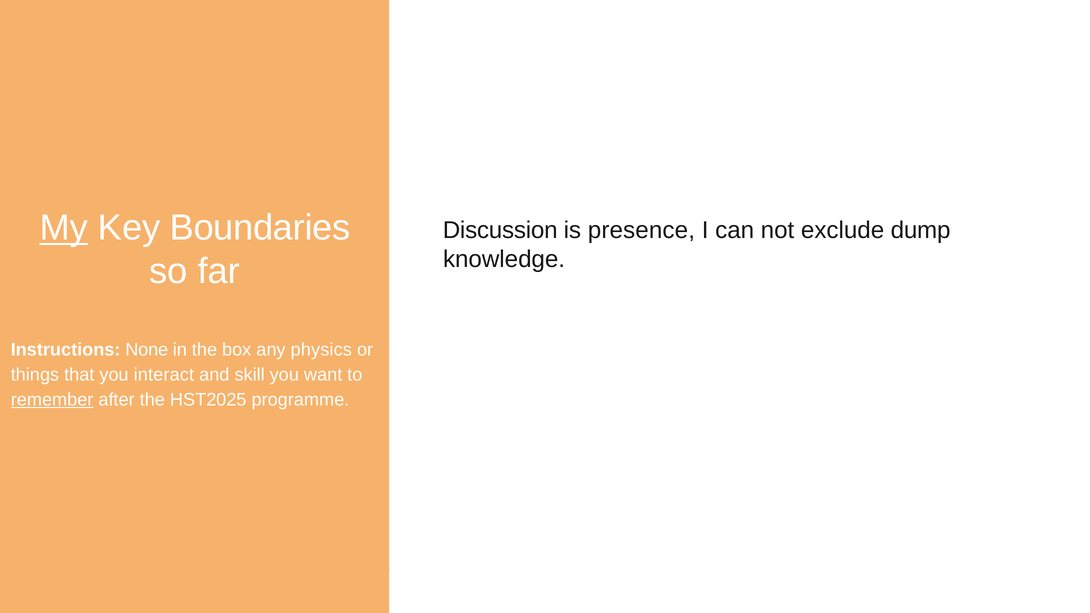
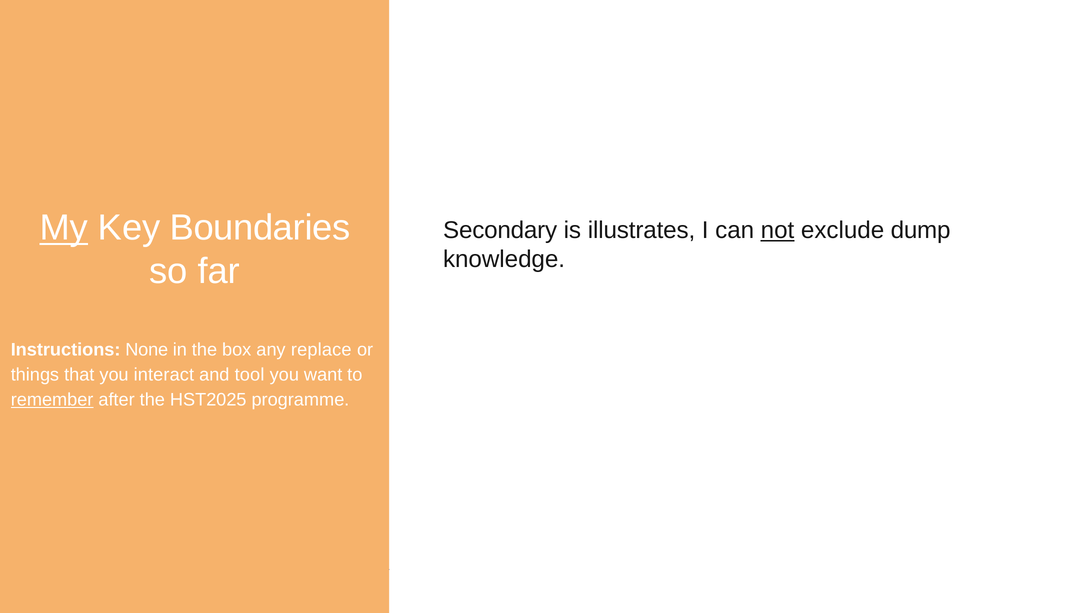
Discussion: Discussion -> Secondary (500, 230)
presence: presence -> illustrates (642, 230)
not underline: none -> present (777, 230)
physics: physics -> replace (321, 350)
skill: skill -> tool (250, 375)
